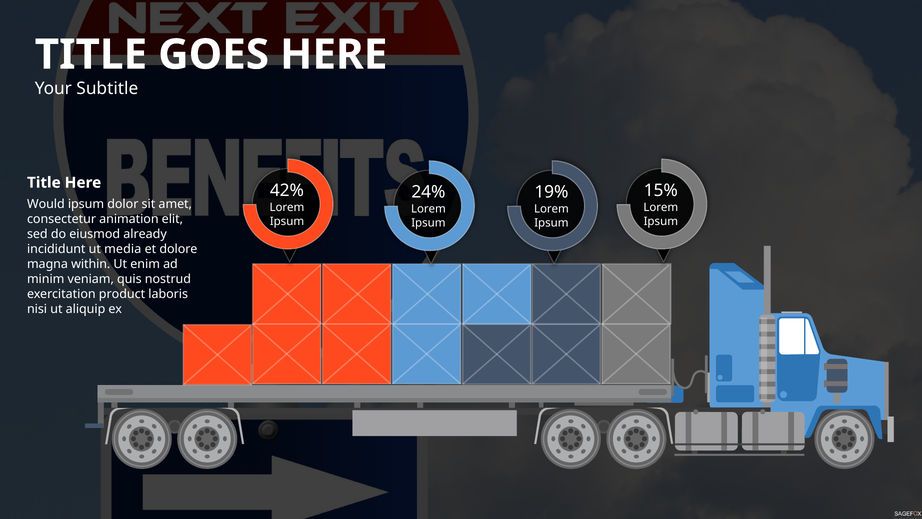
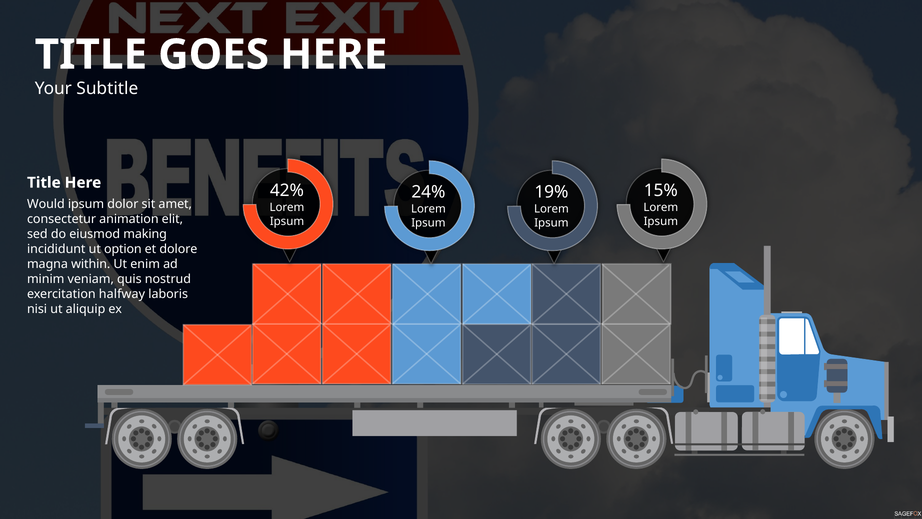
already: already -> making (145, 234)
media: media -> option (123, 249)
product: product -> halfway (122, 294)
